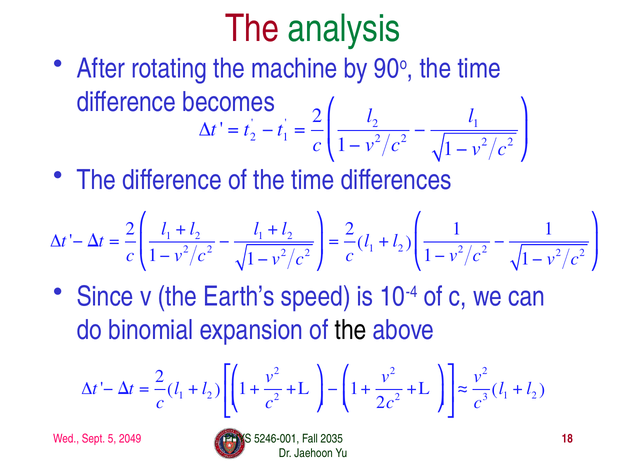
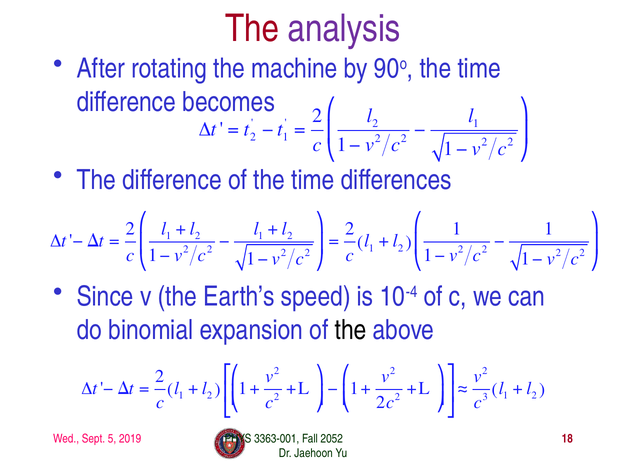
analysis colour: green -> purple (344, 29)
2049: 2049 -> 2019 (130, 439)
5246-001: 5246-001 -> 3363-001 (277, 439)
2035: 2035 -> 2052 (332, 439)
